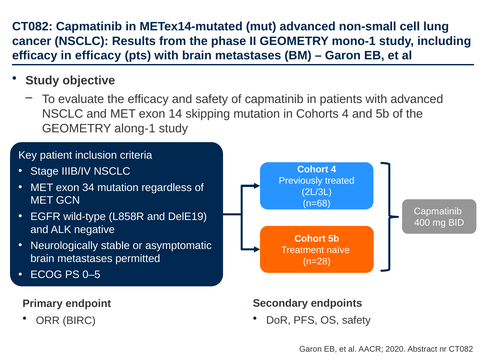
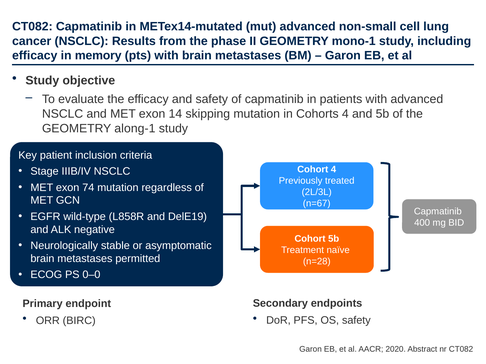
in efficacy: efficacy -> memory (98, 56)
34: 34 -> 74 (88, 188)
n=68: n=68 -> n=67 (317, 204)
0–5: 0–5 -> 0–0 (91, 275)
